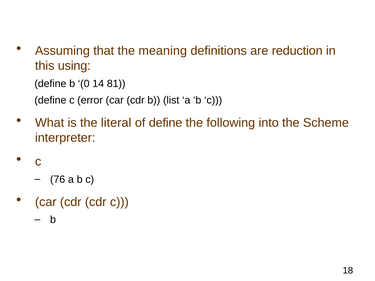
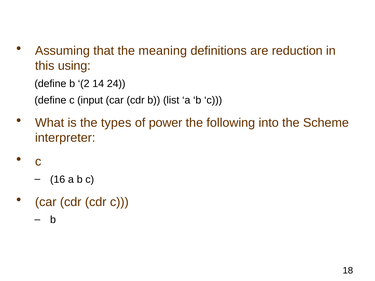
0: 0 -> 2 (84, 84)
81: 81 -> 24 (116, 84)
error: error -> input (90, 100)
literal: literal -> types (116, 123)
of define: define -> power (166, 123)
76: 76 -> 16 (58, 179)
